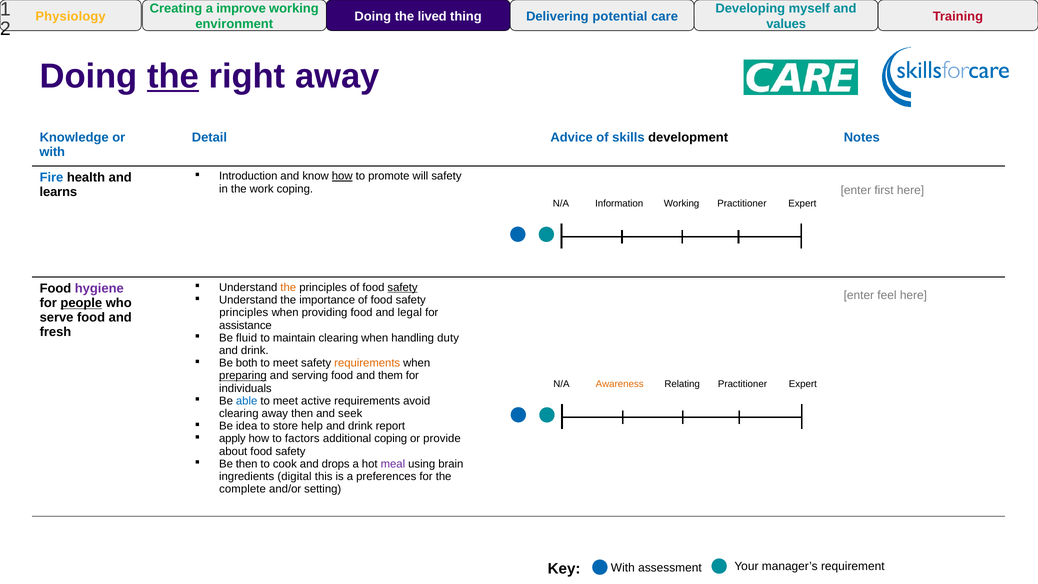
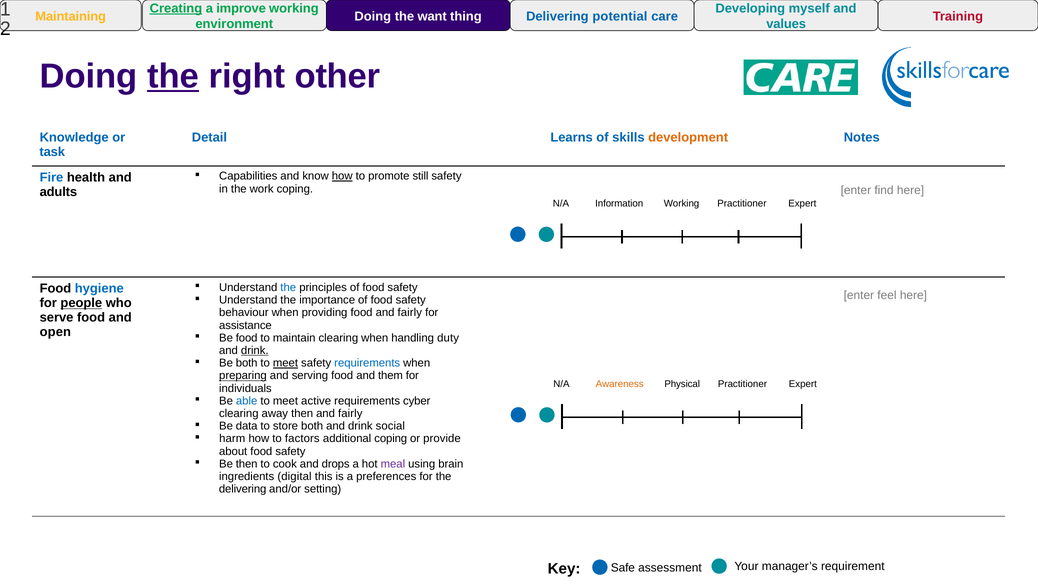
Creating underline: none -> present (176, 8)
Physiology: Physiology -> Maintaining (71, 16)
lived: lived -> want (432, 16)
right away: away -> other (337, 76)
Advice: Advice -> Learns (572, 137)
development colour: black -> orange (688, 137)
with: with -> task (52, 152)
Introduction: Introduction -> Capabilities (248, 176)
will: will -> still (420, 176)
first: first -> find (884, 190)
learns: learns -> adults (58, 192)
the colour: orange -> blue (288, 287)
safety underline: present -> none (403, 287)
hygiene colour: purple -> blue (99, 288)
principles: principles -> behaviour (244, 313)
food and legal: legal -> fairly (410, 313)
fresh: fresh -> open (55, 332)
Be fluid: fluid -> food (247, 338)
drink underline: none -> present (255, 350)
meet underline: none -> present (285, 363)
requirements colour: orange -> blue (367, 363)
Relating: Relating -> Physical (682, 384)
avoid: avoid -> cyber (417, 401)
seek: seek -> fairly (350, 413)
idea: idea -> data (247, 426)
store help: help -> both (312, 426)
report: report -> social (390, 426)
apply: apply -> harm (232, 439)
complete: complete -> delivering (243, 489)
Key With: With -> Safe (623, 568)
